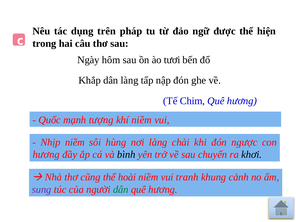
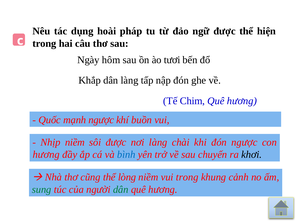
trên: trên -> hoài (107, 31)
mạnh tượng: tượng -> ngược (101, 120)
khí niềm: niềm -> buồn (142, 120)
sôi hùng: hùng -> được (116, 142)
bình colour: black -> blue (126, 155)
hoài: hoài -> lòng (127, 177)
vui tranh: tranh -> trong (187, 177)
sung colour: purple -> green (42, 190)
